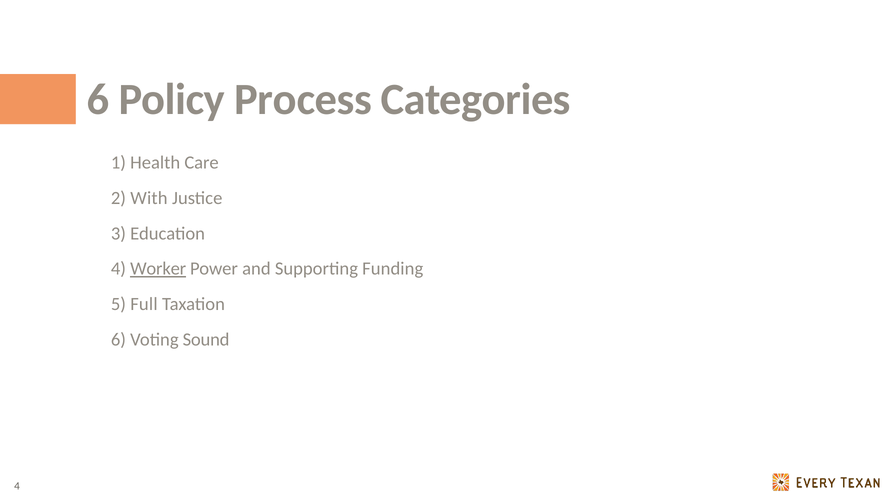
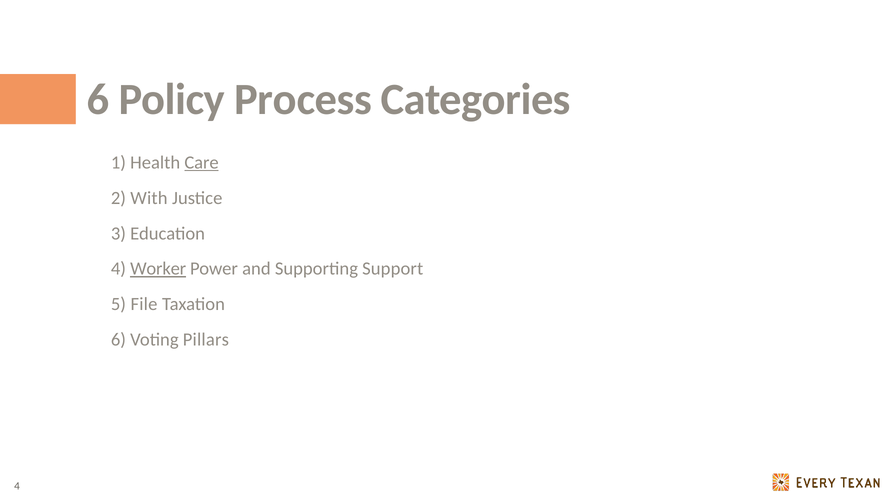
Care underline: none -> present (202, 163)
Funding: Funding -> Support (393, 269)
Full: Full -> File (144, 304)
Sound: Sound -> Pillars (206, 339)
